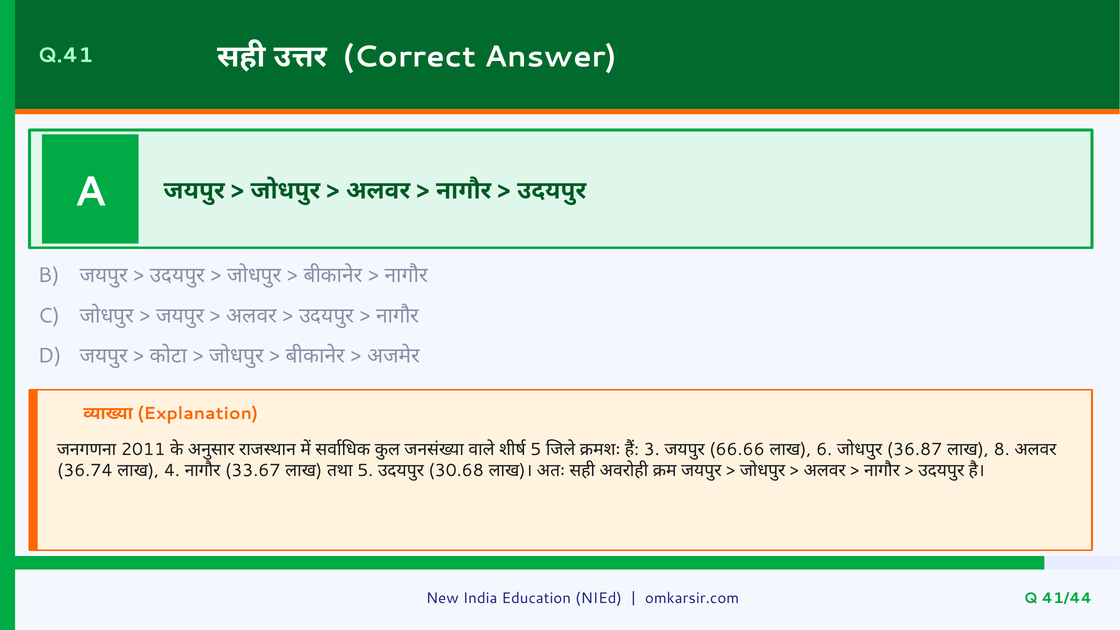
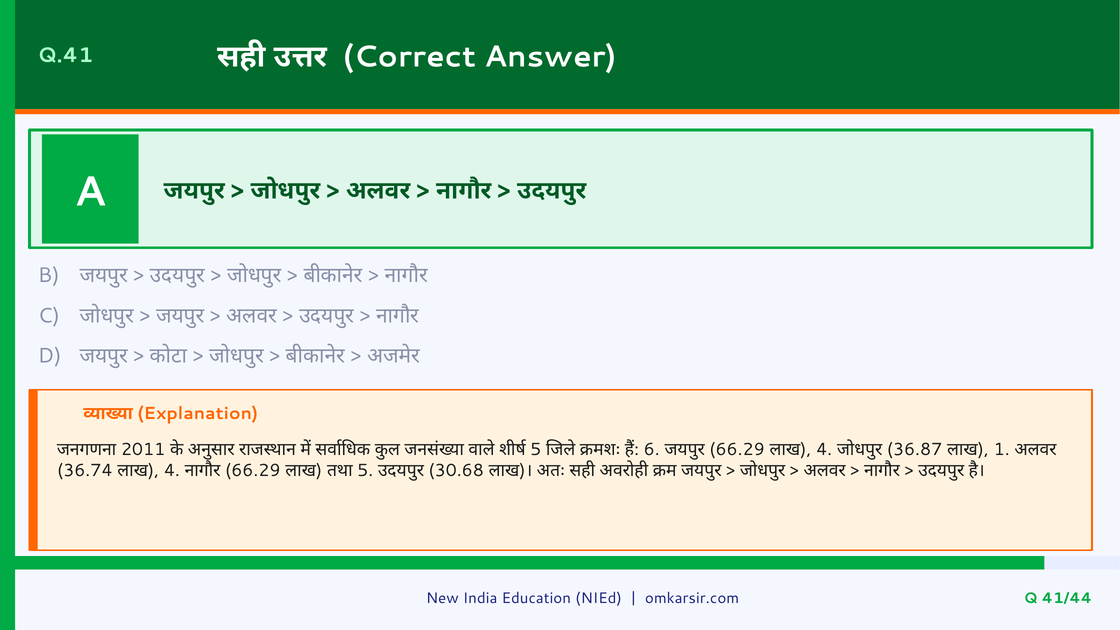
3: 3 -> 6 (652, 449)
66.66: 66.66 -> 66.29 (737, 449)
6: 6 -> 4 (824, 449)
8: 8 -> 1 (1002, 449)
33.67: 33.67 -> 66.29 (253, 470)
